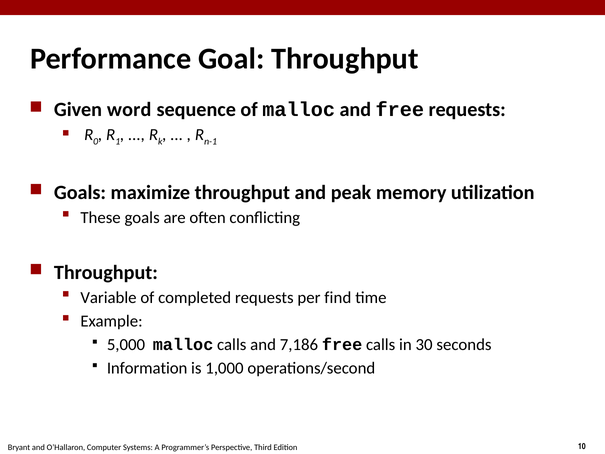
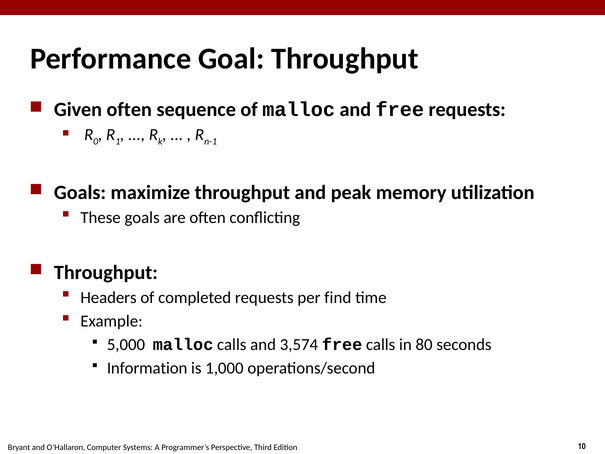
Given word: word -> often (129, 110)
Variable: Variable -> Headers (109, 298)
7,186: 7,186 -> 3,574 (299, 345)
30: 30 -> 80 (424, 345)
